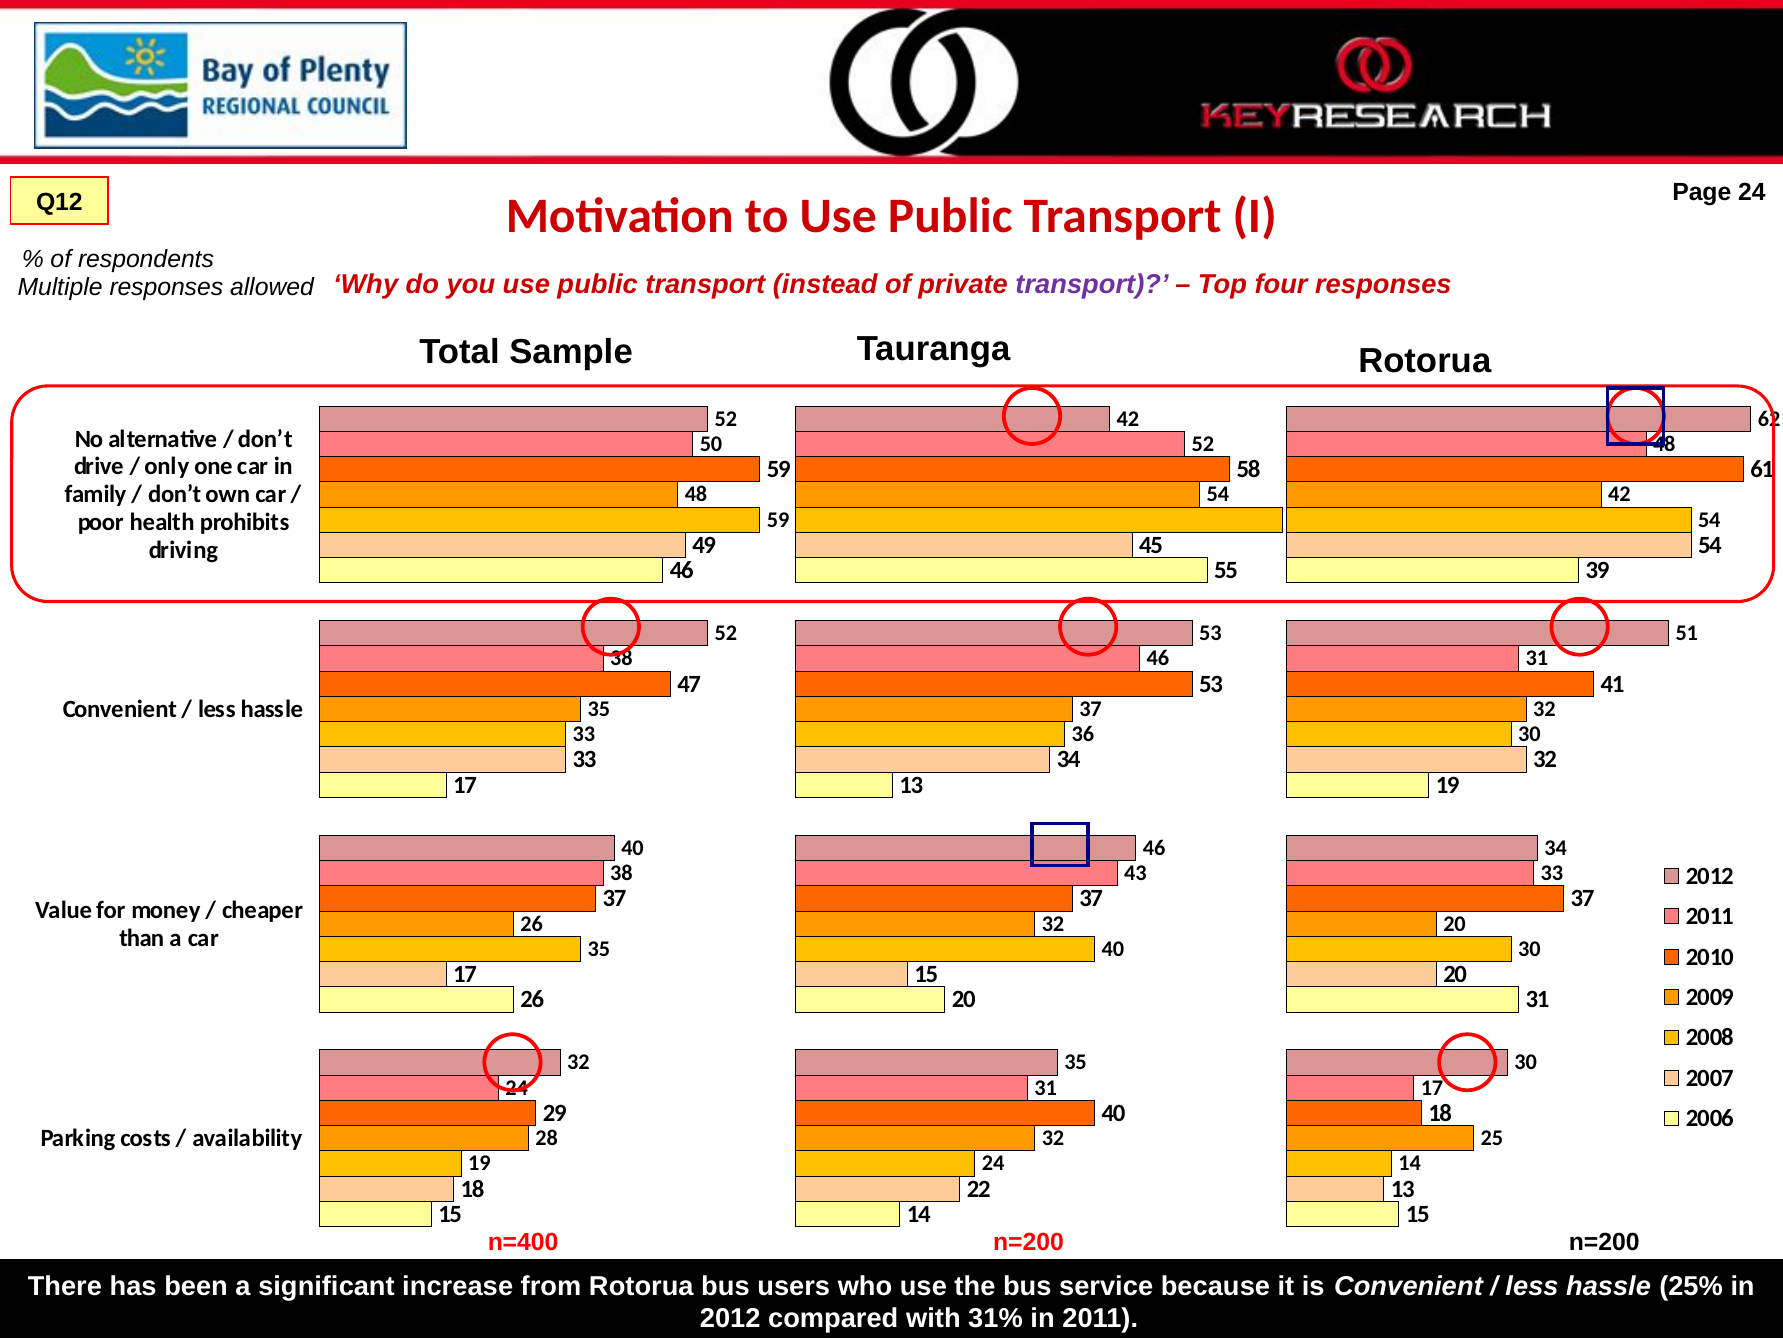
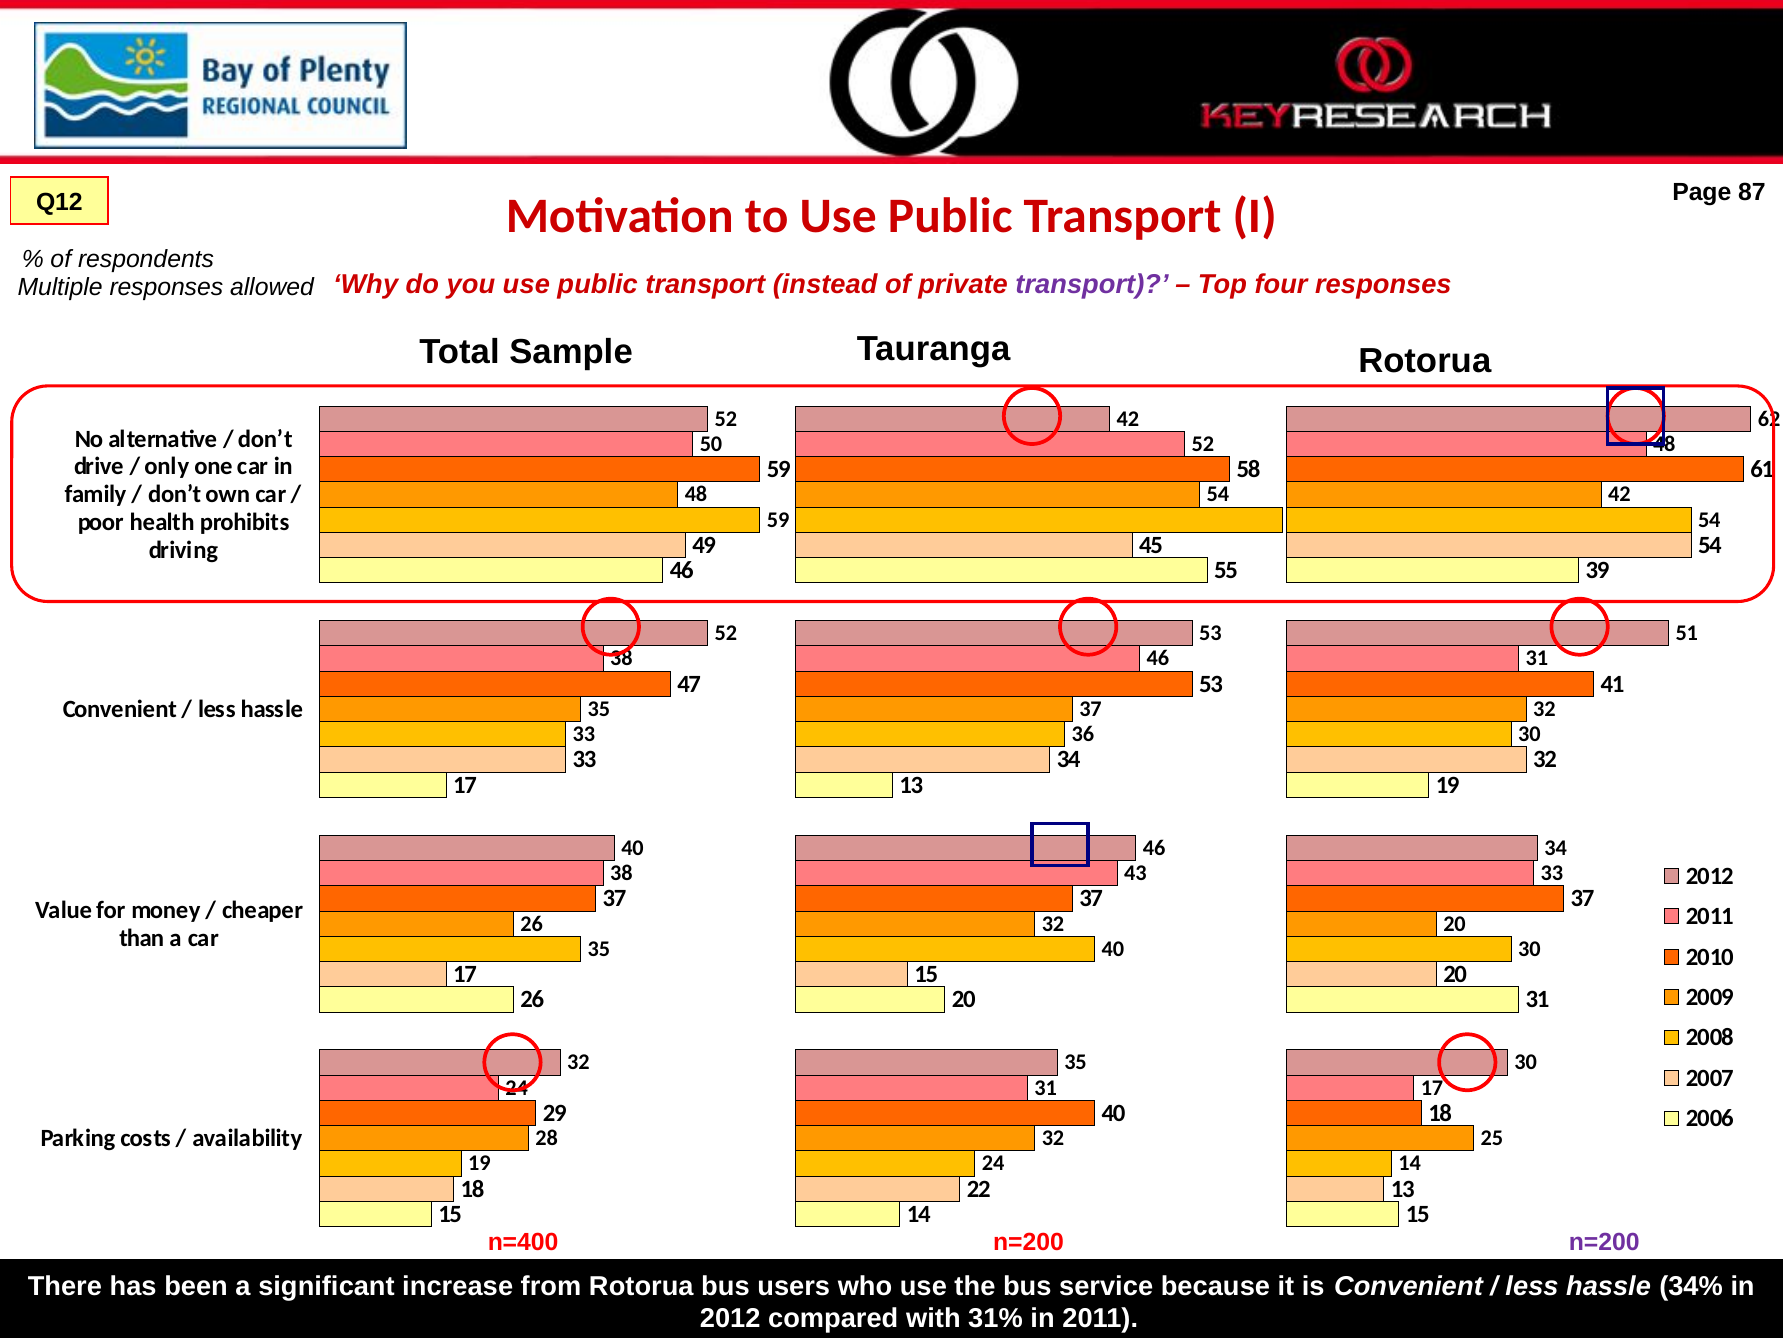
Page 24: 24 -> 87 (1752, 192)
n=200 colour: black -> purple (1604, 1242)
25%: 25% -> 34% (1691, 1285)
